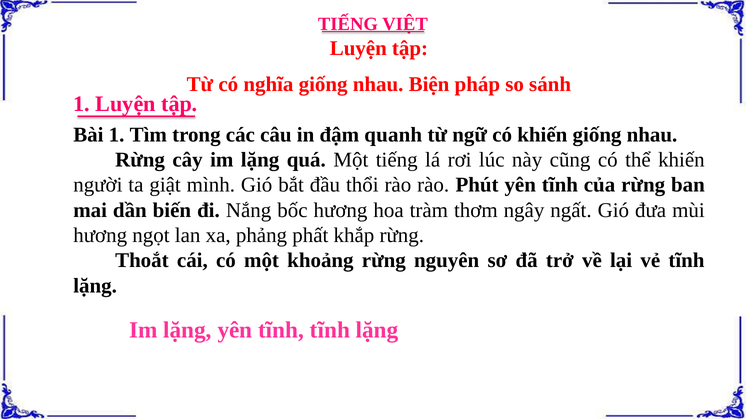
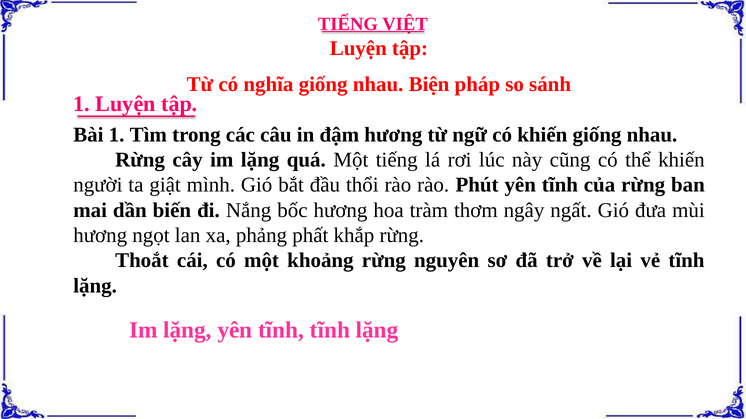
đậm quanh: quanh -> hương (393, 135)
